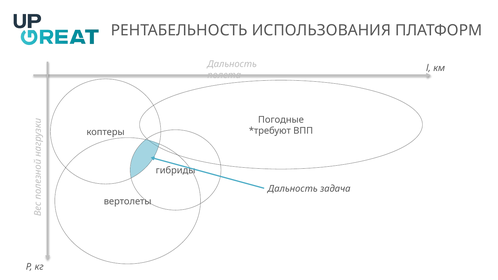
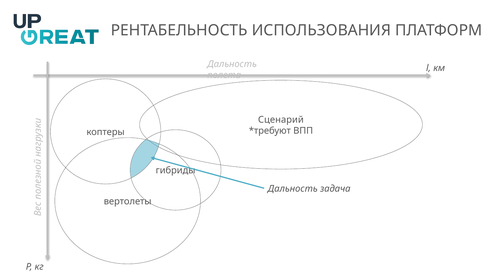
Погодные: Погодные -> Сценарий (281, 120)
